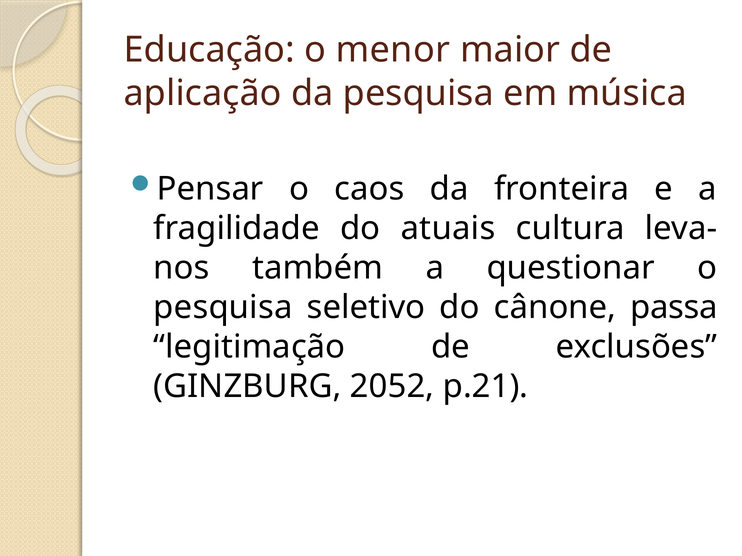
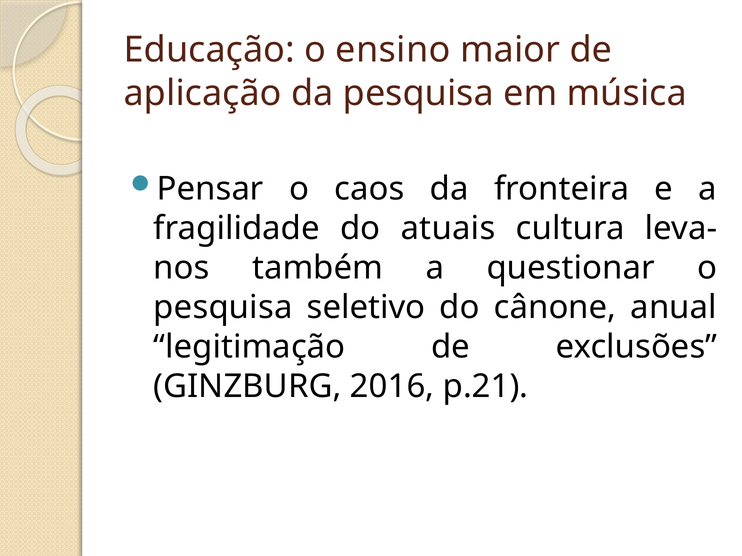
menor: menor -> ensino (393, 50)
passa: passa -> anual (674, 308)
2052: 2052 -> 2016 (392, 387)
